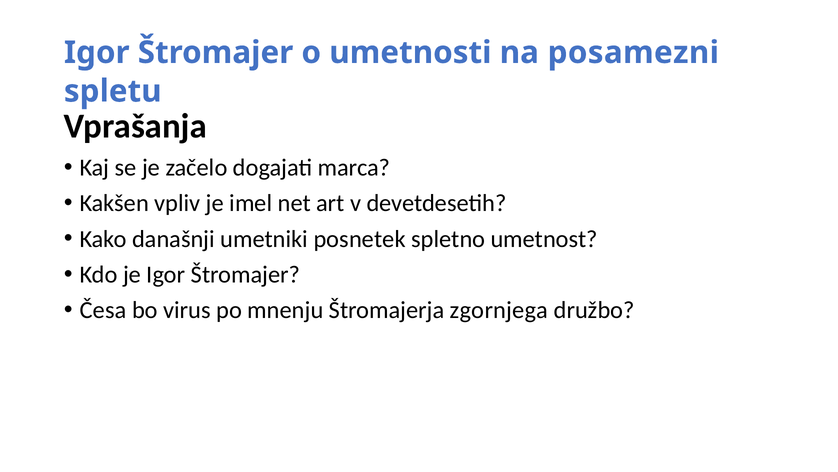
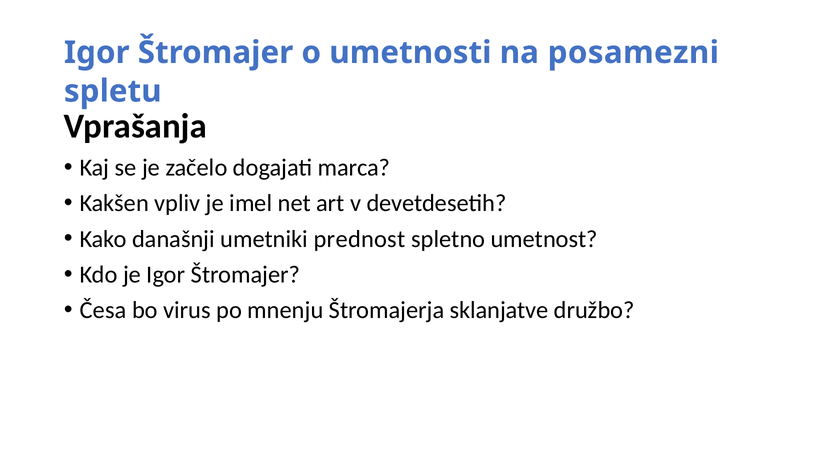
posnetek: posnetek -> prednost (360, 239)
zgornjega: zgornjega -> sklanjatve (499, 310)
